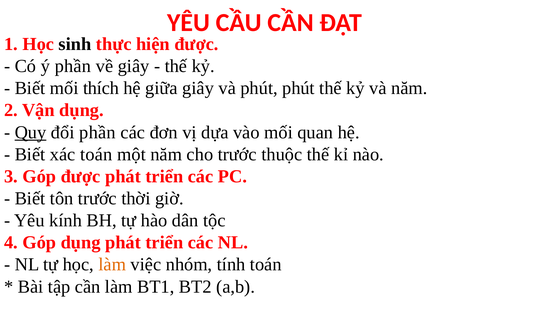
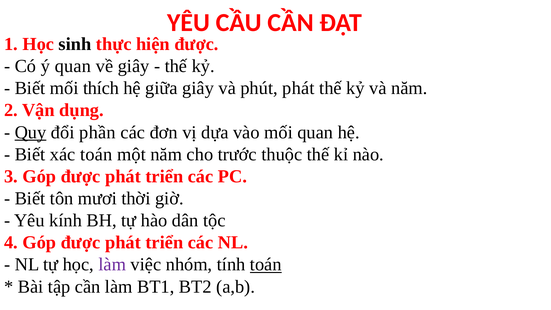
ý phần: phần -> quan (73, 66)
phút phút: phút -> phát (298, 88)
tôn trước: trước -> mươi (97, 198)
4 Góp dụng: dụng -> được (81, 242)
làm colour: orange -> purple (112, 265)
toán underline: none -> present (266, 265)
